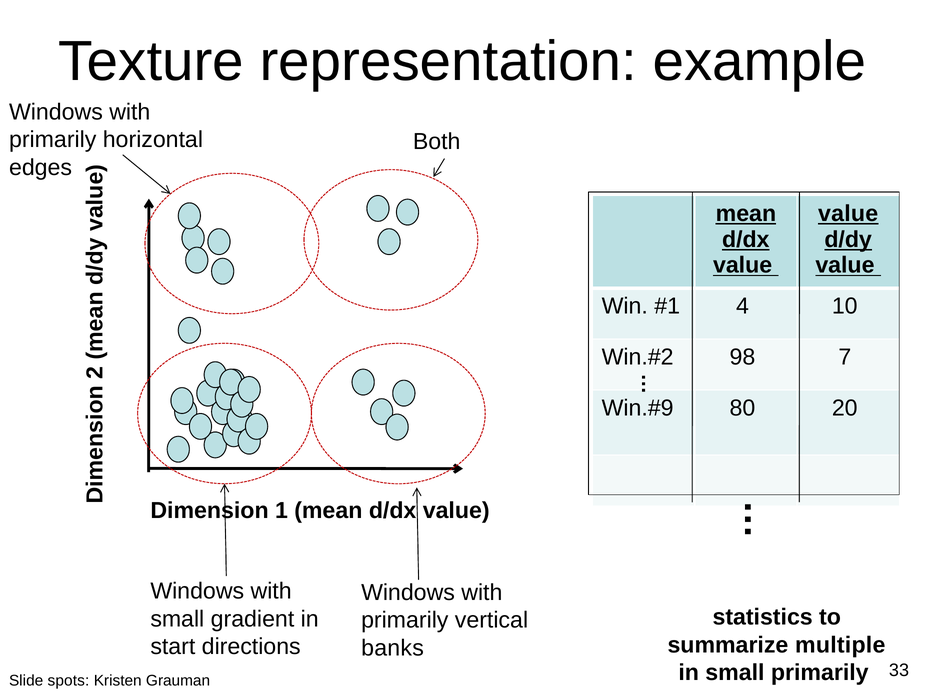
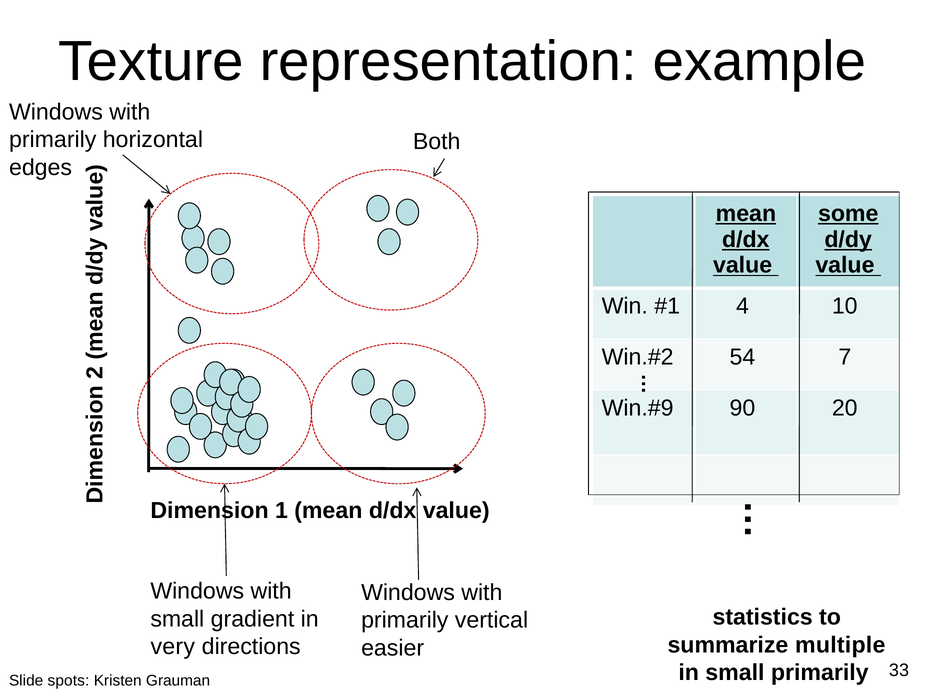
value: value -> some (848, 214)
98: 98 -> 54 (742, 357)
80: 80 -> 90 (742, 408)
start: start -> very (173, 647)
banks: banks -> easier (393, 648)
